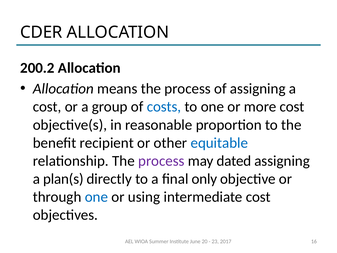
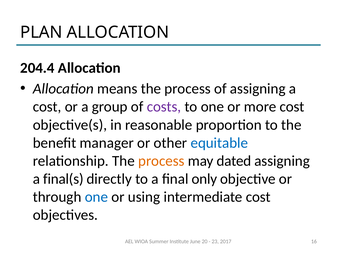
CDER: CDER -> PLAN (41, 32)
200.2: 200.2 -> 204.4 (37, 68)
costs colour: blue -> purple (164, 107)
recipient: recipient -> manager (107, 143)
process colour: purple -> orange (161, 161)
plan(s: plan(s -> final(s (63, 179)
